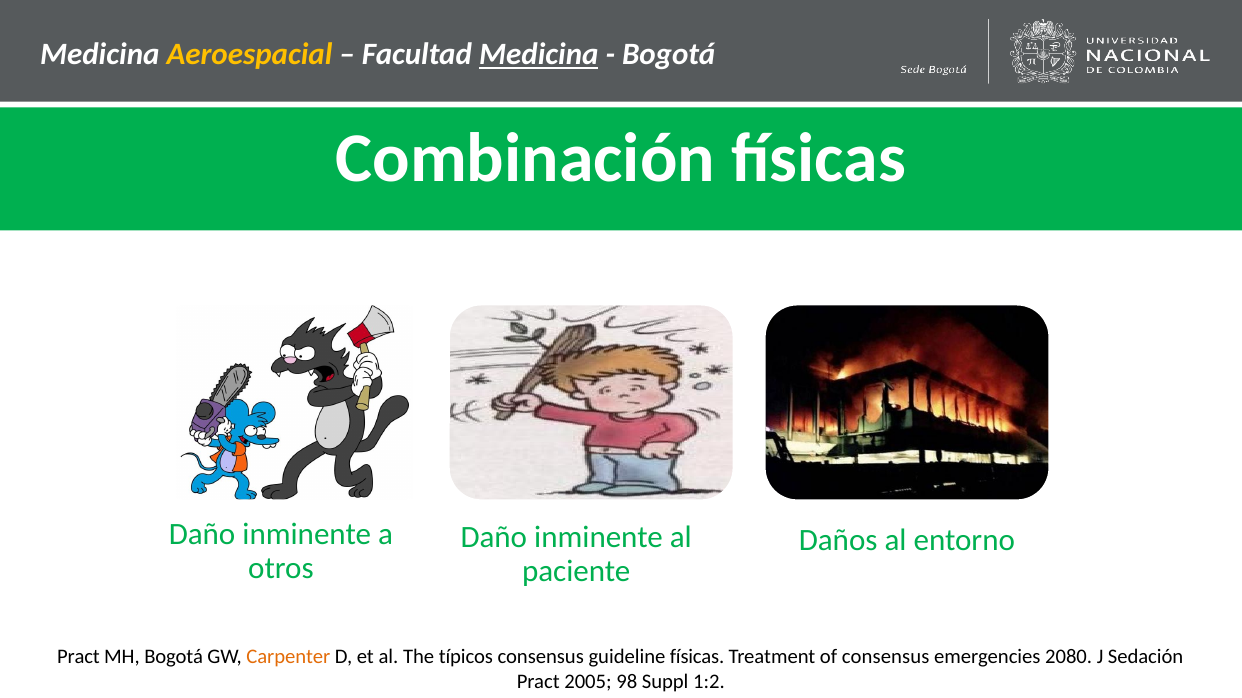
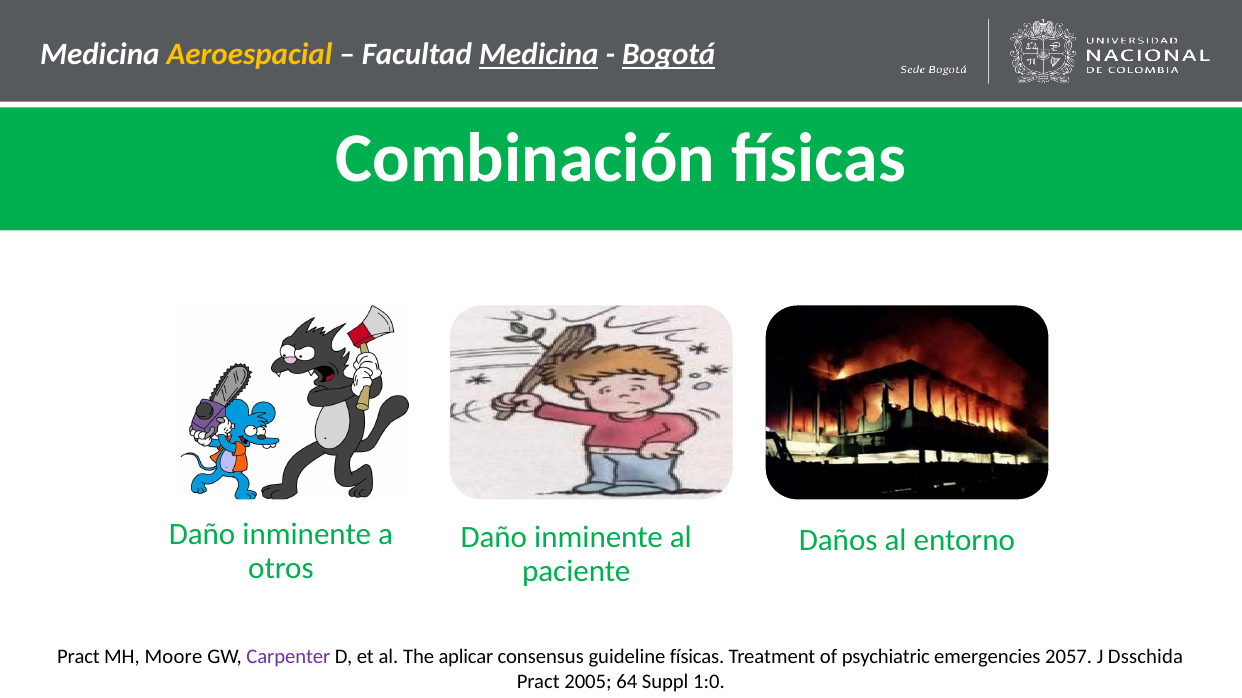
Bogotá underline: none -> present (669, 55)
MH Bogotá: Bogotá -> Moore (173, 657)
Carpenter colour: orange -> purple (288, 657)
típicos: típicos -> aplicar (466, 657)
of consensus: consensus -> psychiatric (886, 657)
2080: 2080 -> 2057 (1069, 657)
Sedación: Sedación -> Dsschida (1145, 657)
98: 98 -> 64 (627, 682)
1:2: 1:2 -> 1:0 (709, 682)
